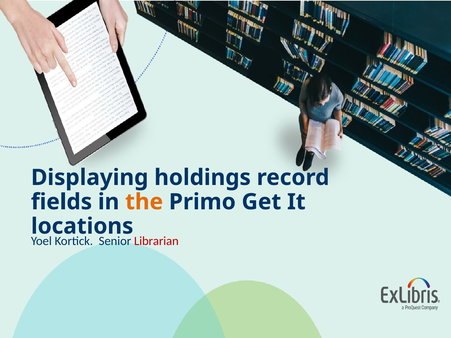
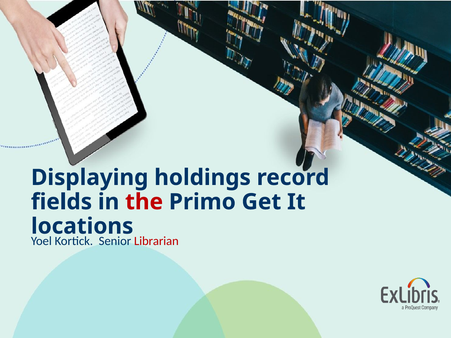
the colour: orange -> red (144, 202)
